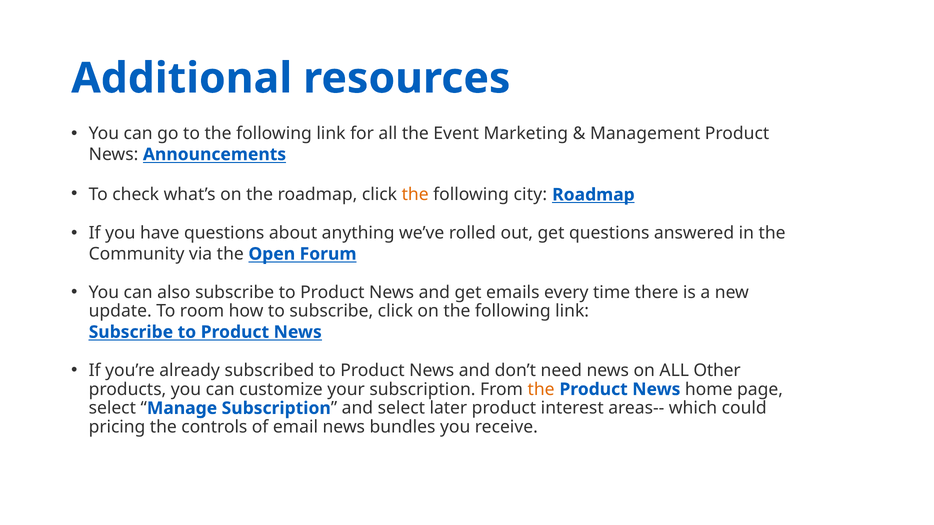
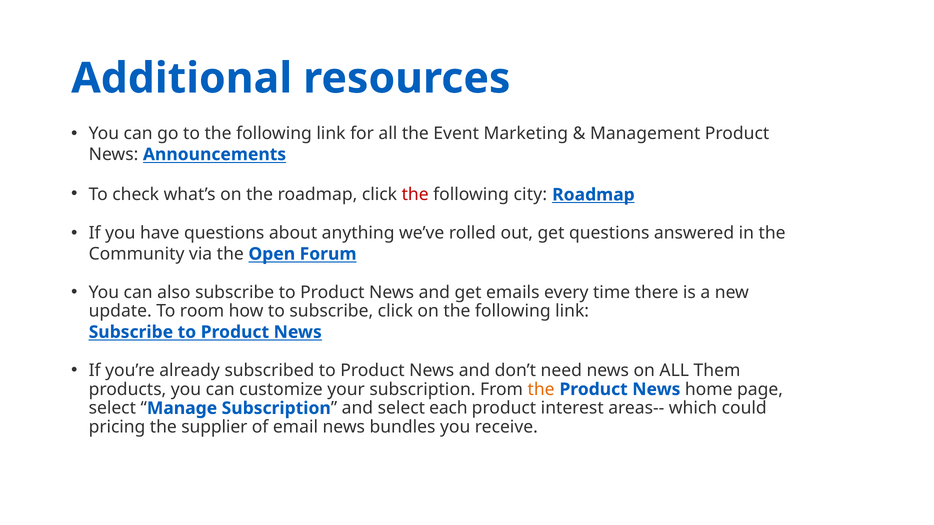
the colour: orange -> red (415, 195)
Other: Other -> Them (717, 371)
later: later -> each (448, 408)
controls: controls -> supplier (214, 427)
